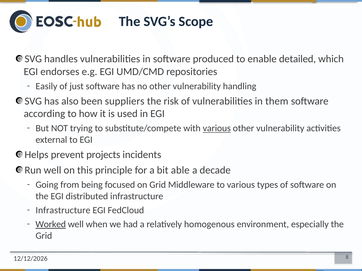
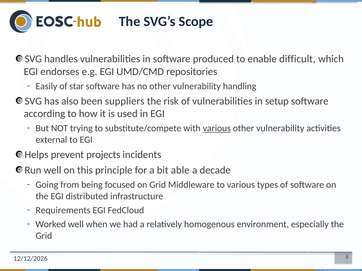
detailed: detailed -> difficult (297, 59)
just: just -> star (77, 86)
them: them -> setup (277, 101)
Infrastructure: Infrastructure -> Requirements (63, 211)
Worked underline: present -> none (51, 225)
